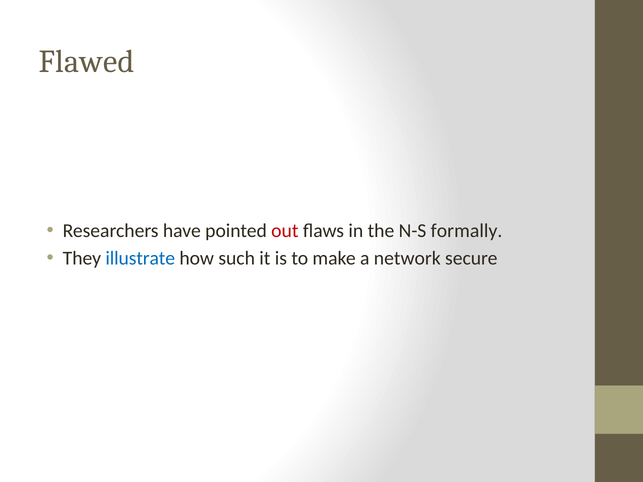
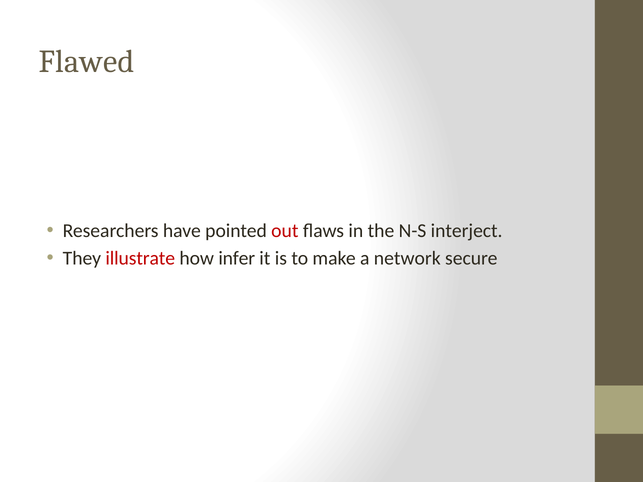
formally: formally -> interject (467, 231)
illustrate colour: blue -> red (140, 258)
such: such -> infer (237, 258)
